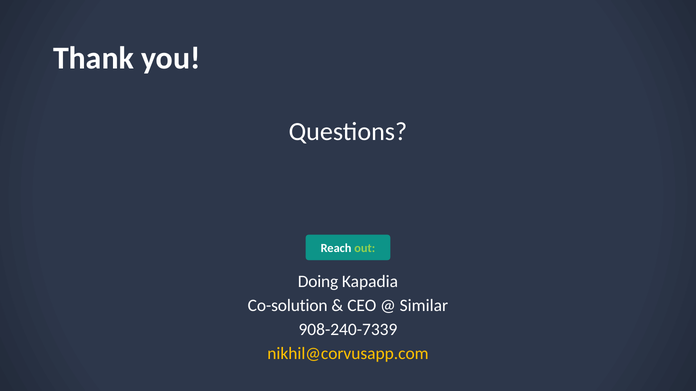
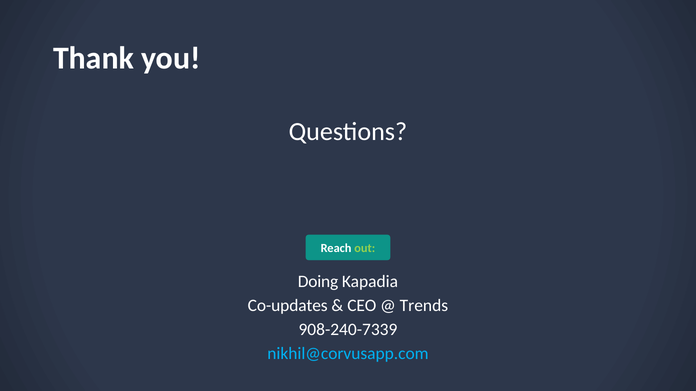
Co-solution: Co-solution -> Co-updates (288, 306)
Similar: Similar -> Trends (424, 306)
nikhil@corvusapp.com colour: yellow -> light blue (348, 354)
